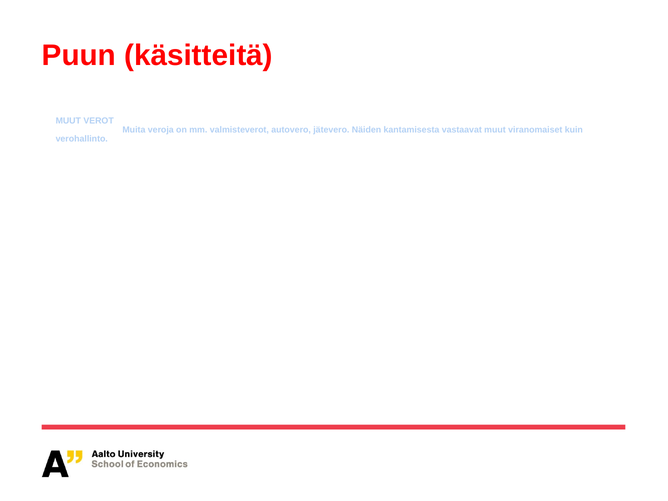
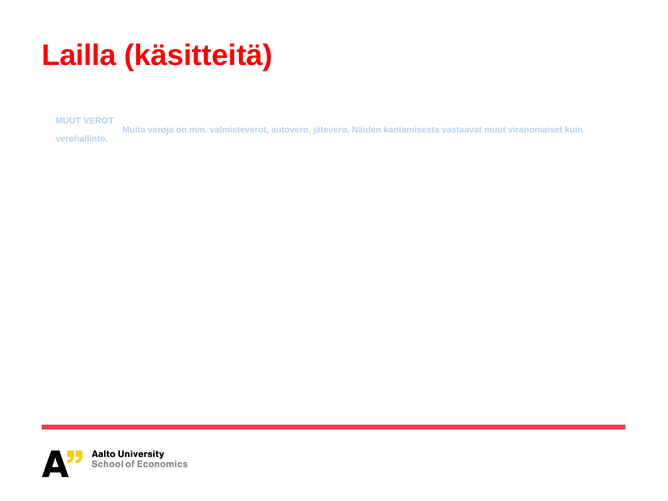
Puun: Puun -> Lailla (79, 56)
